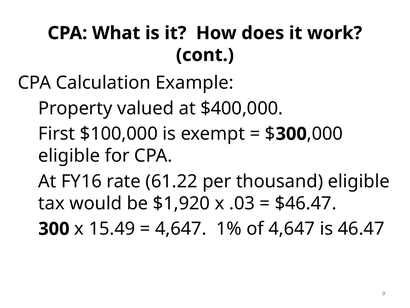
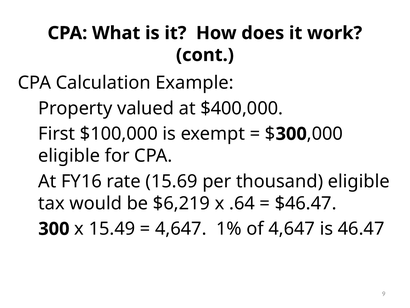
61.22: 61.22 -> 15.69 (172, 181)
$1,920: $1,920 -> $6,219 (181, 203)
.03: .03 -> .64 (242, 203)
